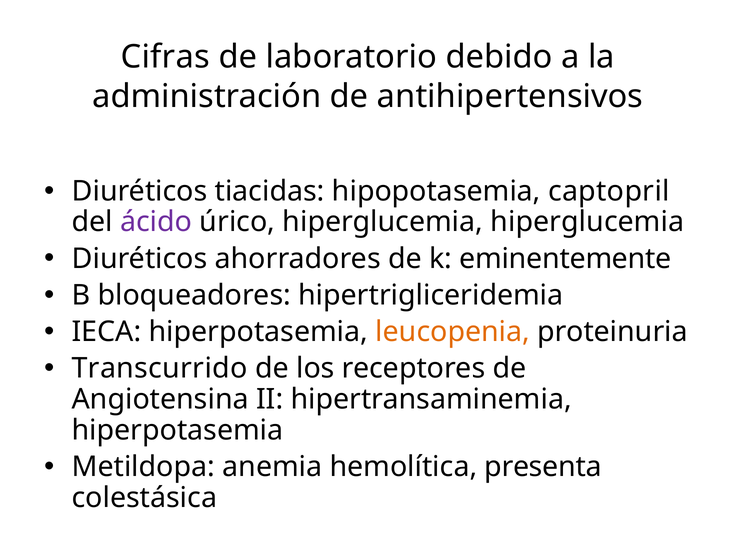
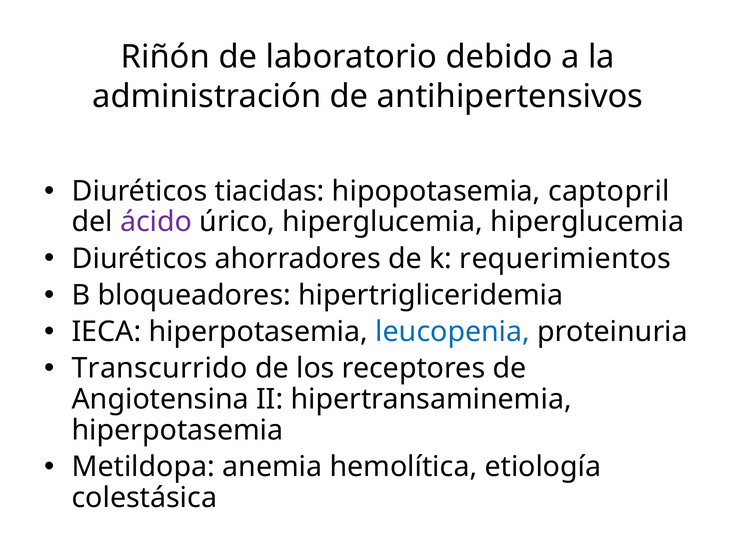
Cifras: Cifras -> Riñón (165, 57)
eminentemente: eminentemente -> requerimientos (565, 259)
leucopenia colour: orange -> blue (453, 332)
presenta: presenta -> etiología (543, 467)
